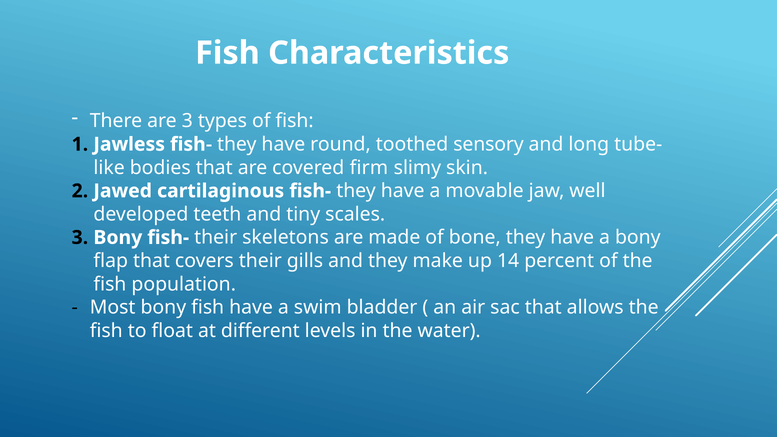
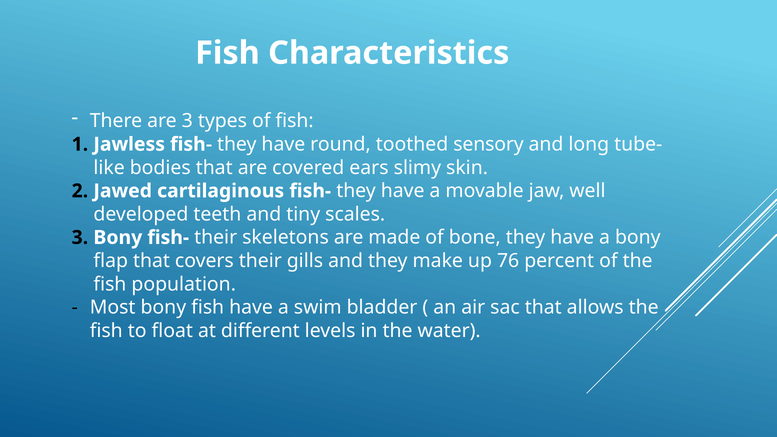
firm: firm -> ears (369, 168)
14: 14 -> 76 (508, 261)
